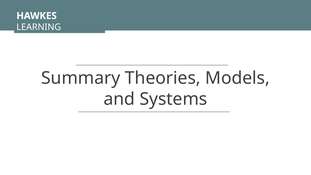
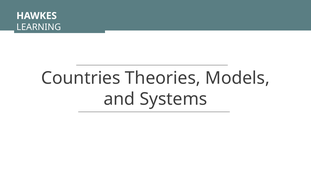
Summary: Summary -> Countries (81, 78)
